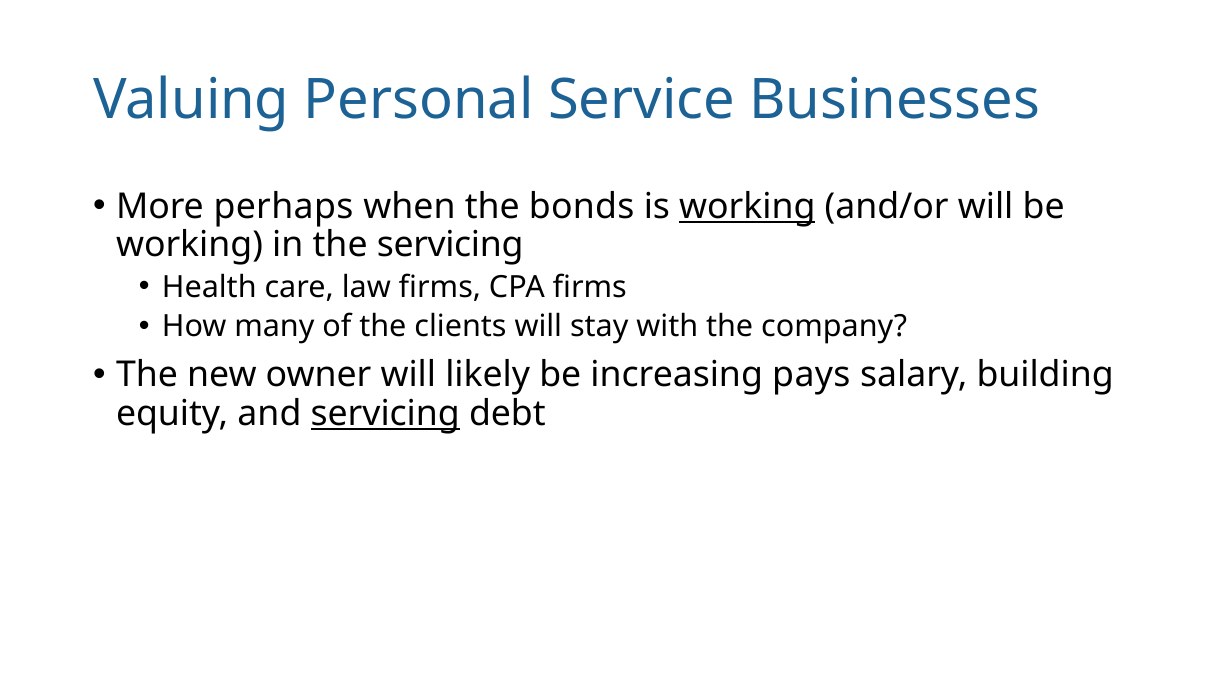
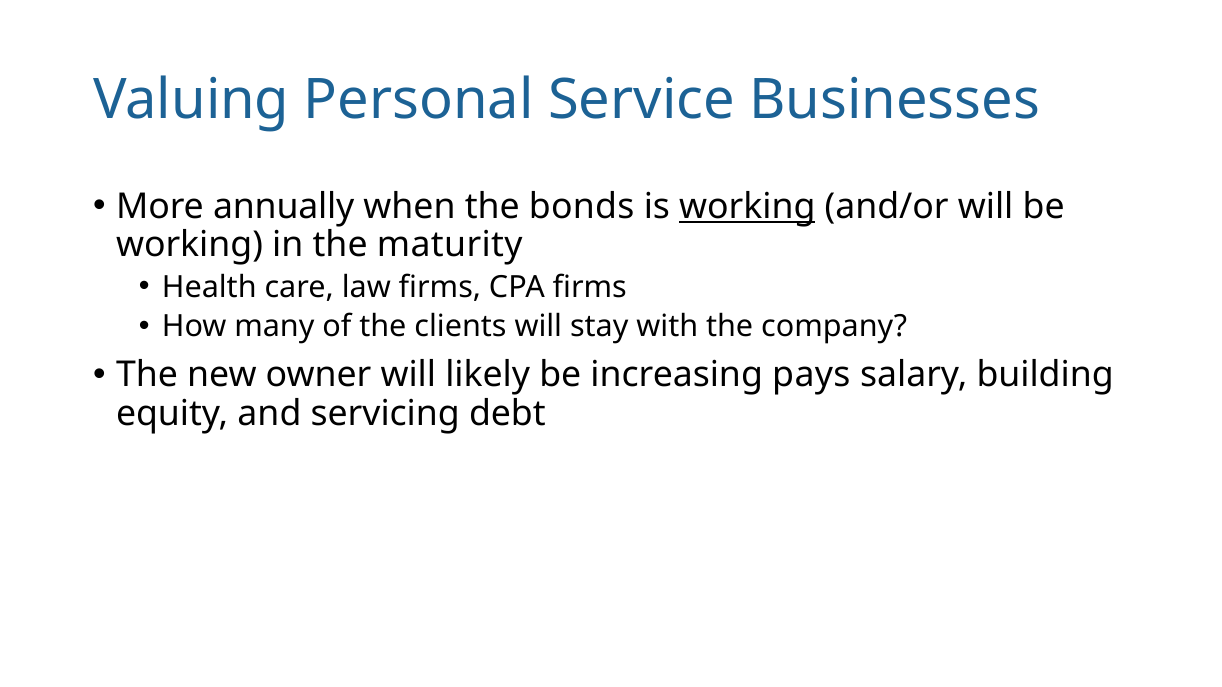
perhaps: perhaps -> annually (284, 207)
the servicing: servicing -> maturity (450, 245)
servicing underline: present -> none (385, 414)
